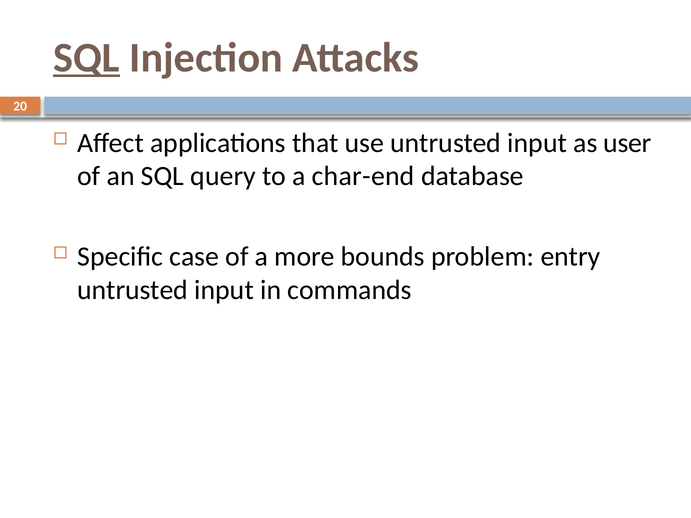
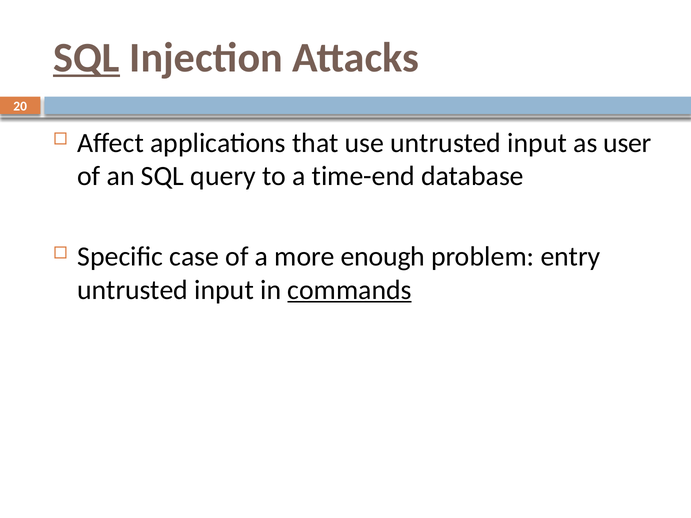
char-end: char-end -> time-end (363, 176)
bounds: bounds -> enough (383, 257)
commands underline: none -> present (350, 290)
